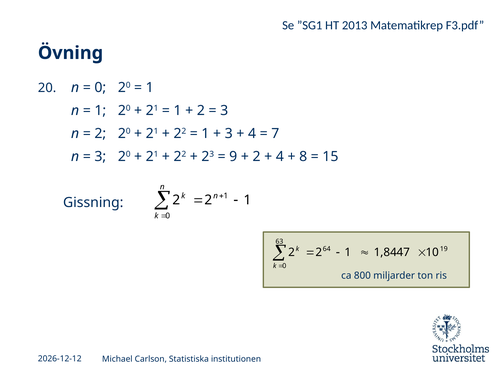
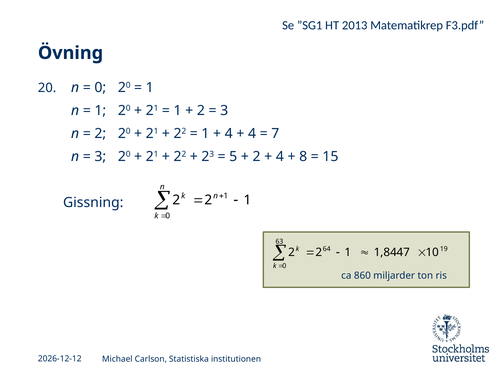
3: 3 -> 4 (229, 134)
9: 9 -> 5 (233, 157)
800: 800 -> 860 (362, 276)
